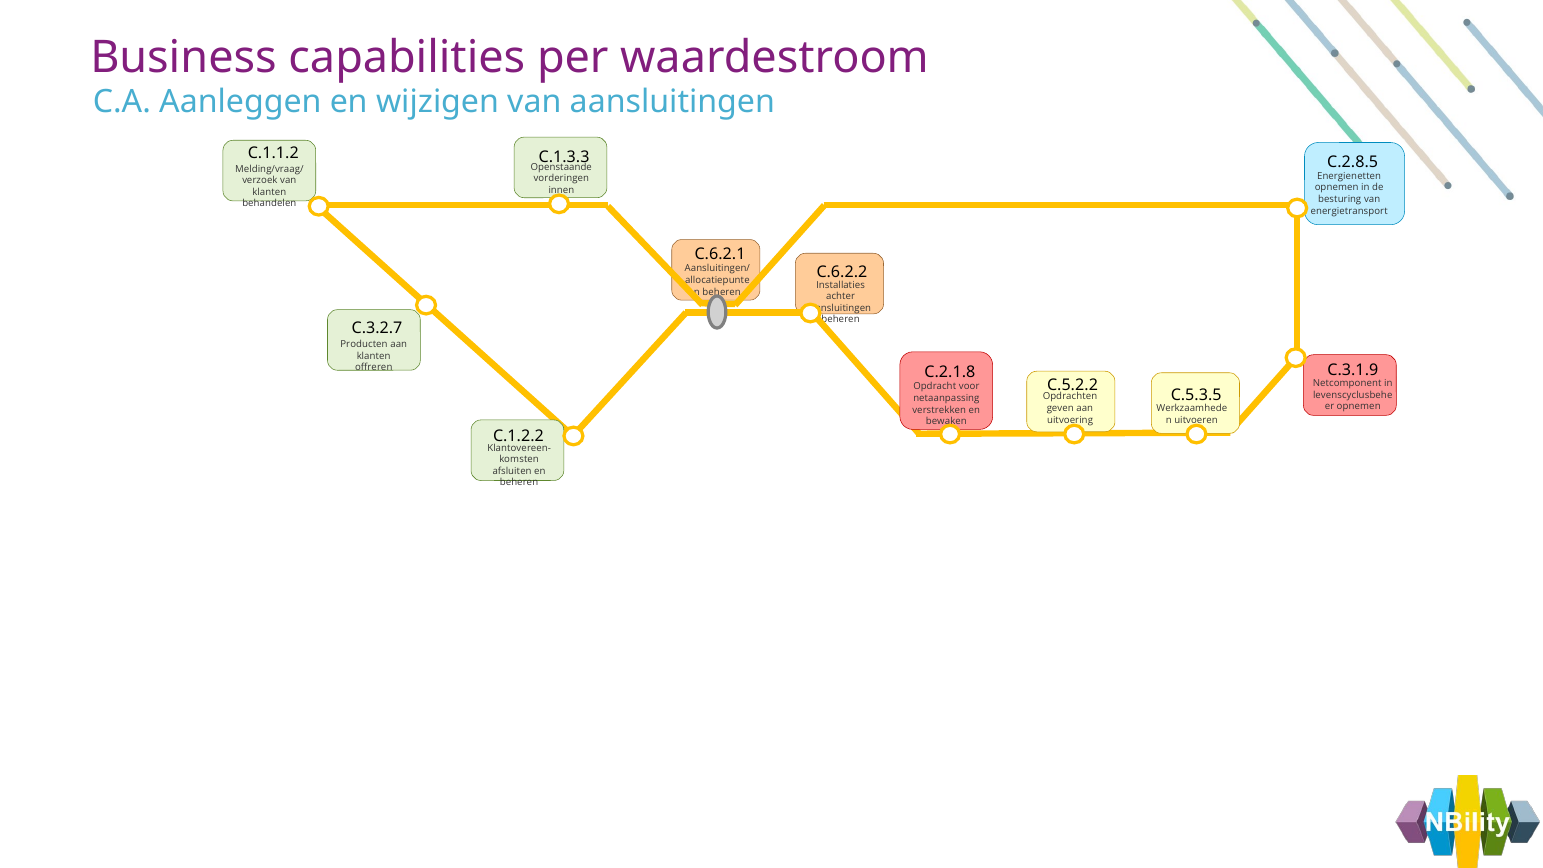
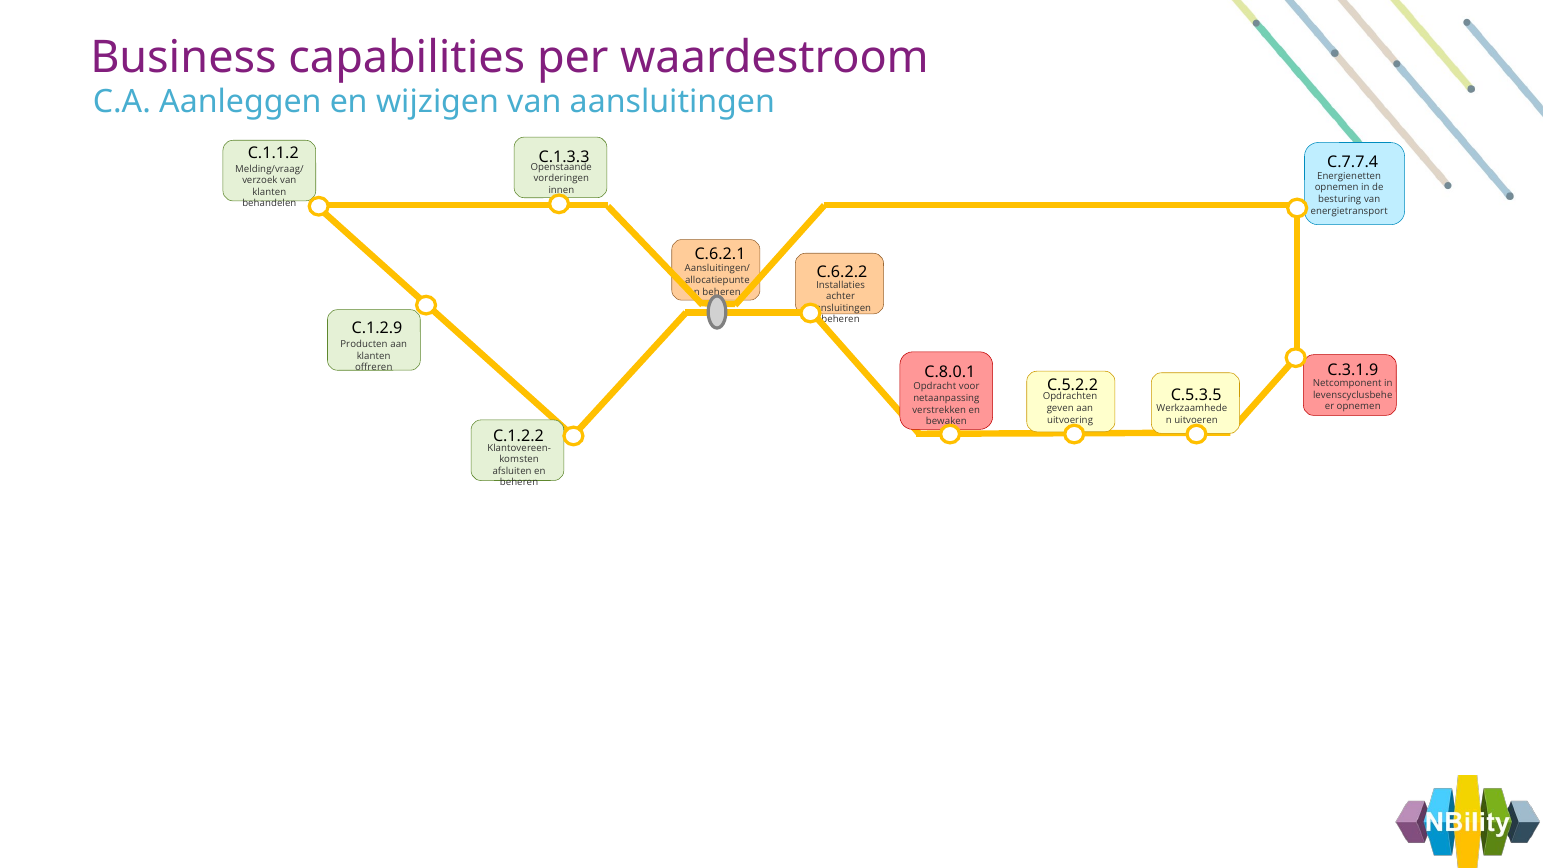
C.2.8.5: C.2.8.5 -> C.7.7.4 (1353, 162)
C.3.2.7: C.3.2.7 -> C.1.2.9 (377, 328)
C.2.1.8: C.2.1.8 -> C.8.0.1 (950, 372)
